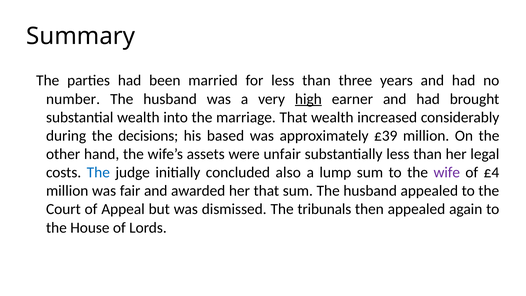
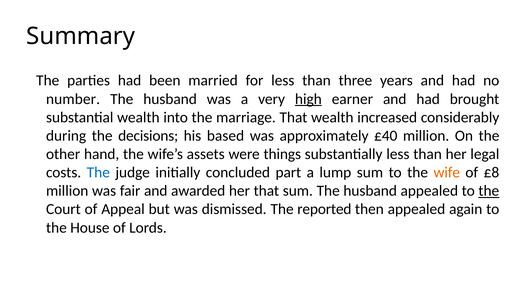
£39: £39 -> £40 (386, 136)
unfair: unfair -> things (282, 154)
also: also -> part (288, 172)
wife colour: purple -> orange (447, 172)
£4: £4 -> £8 (491, 172)
the underline: none -> present (489, 191)
tribunals: tribunals -> reported (324, 209)
